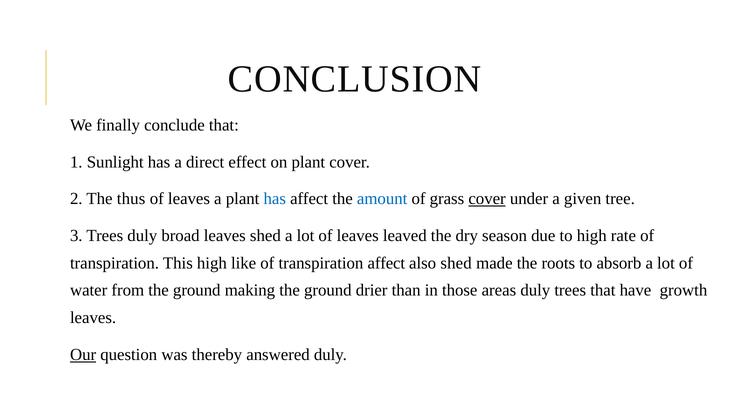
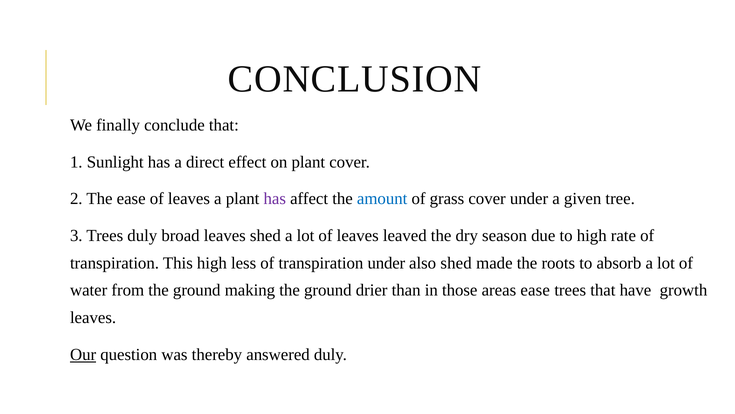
The thus: thus -> ease (131, 199)
has colour: blue -> purple (275, 199)
cover underline: present -> none (487, 199)
like: like -> less (244, 263)
transpiration affect: affect -> under (386, 263)
areas duly: duly -> ease (535, 290)
